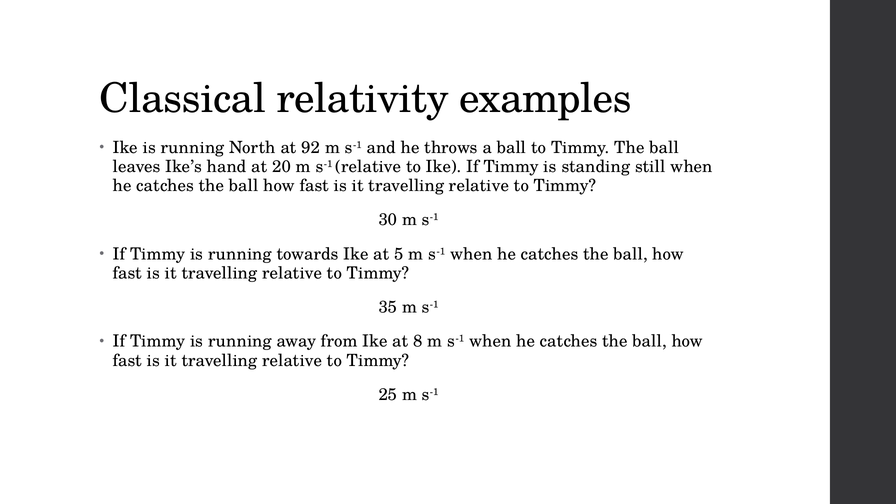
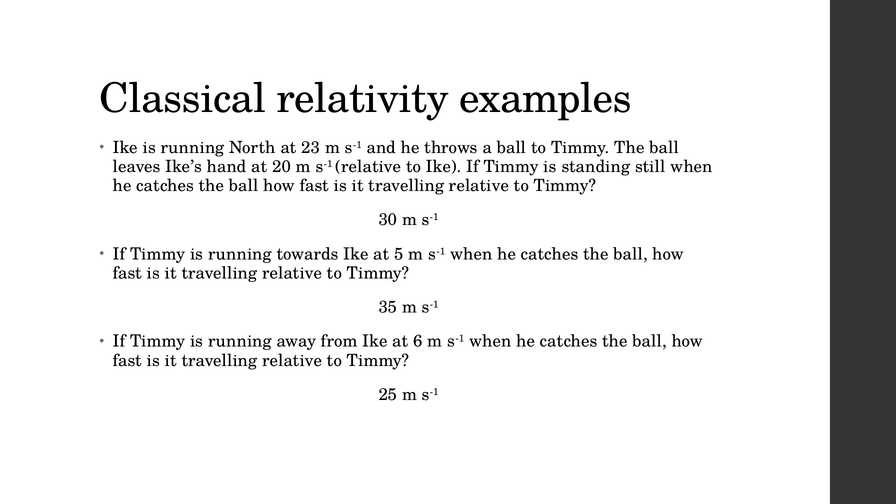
92: 92 -> 23 (311, 148)
8: 8 -> 6 (418, 341)
